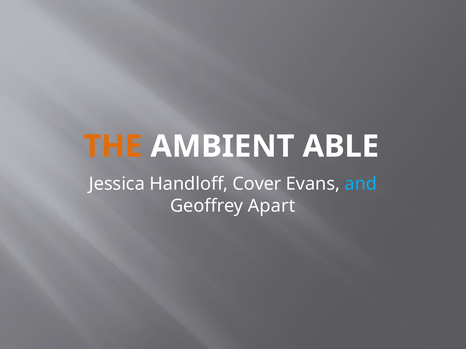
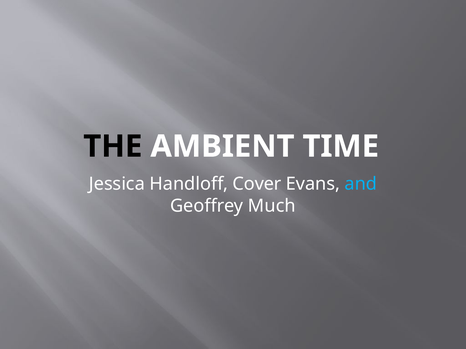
THE colour: orange -> black (113, 147)
ABLE: ABLE -> TIME (341, 147)
Apart: Apart -> Much (272, 206)
